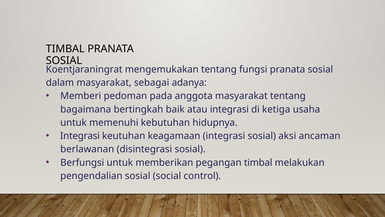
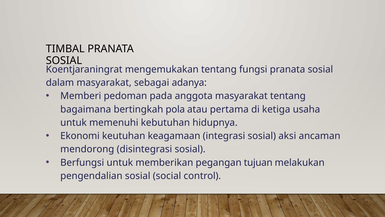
baik: baik -> pola (175, 109)
atau integrasi: integrasi -> pertama (229, 109)
Integrasi: Integrasi -> Ekonomi (80, 136)
berlawanan: berlawanan -> mendorong (87, 149)
pegangan timbal: timbal -> tujuan (258, 162)
